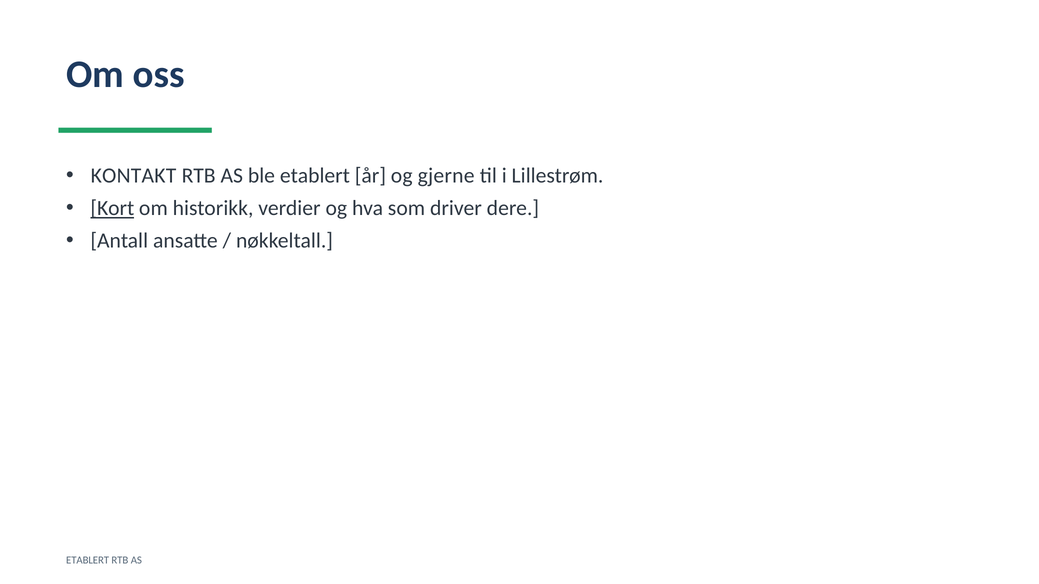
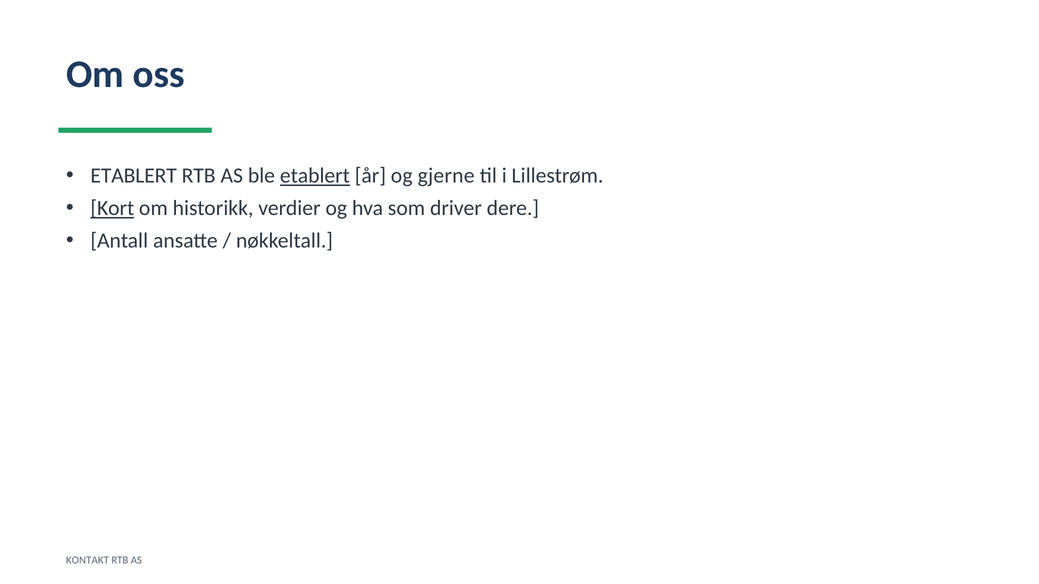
KONTAKT: KONTAKT -> ETABLERT (134, 176)
etablert underline: none -> present (315, 176)
ETABLERT: ETABLERT -> KONTAKT (88, 561)
